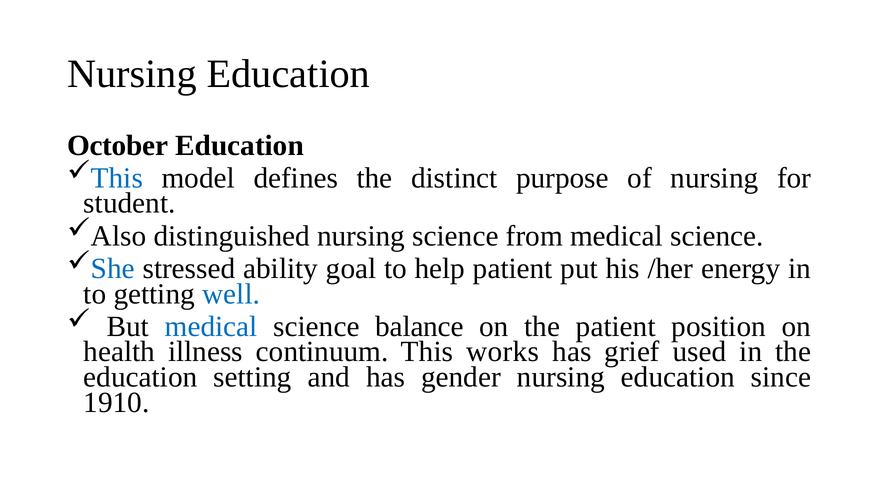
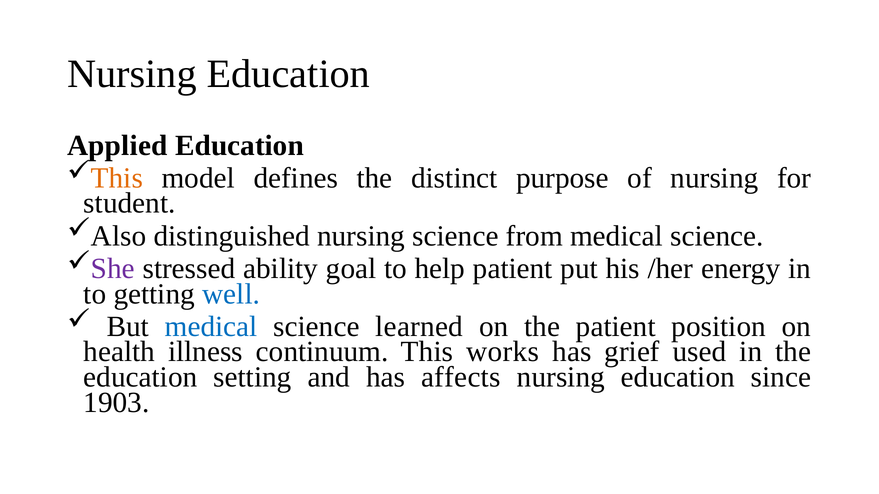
October: October -> Applied (117, 145)
This colour: blue -> orange (117, 178)
She colour: blue -> purple (113, 269)
balance: balance -> learned (419, 327)
gender: gender -> affects (461, 377)
1910: 1910 -> 1903 (116, 403)
